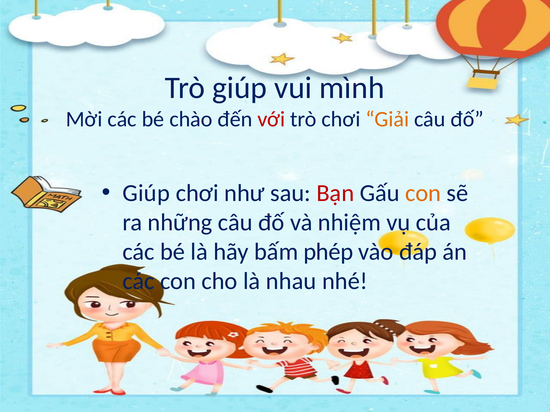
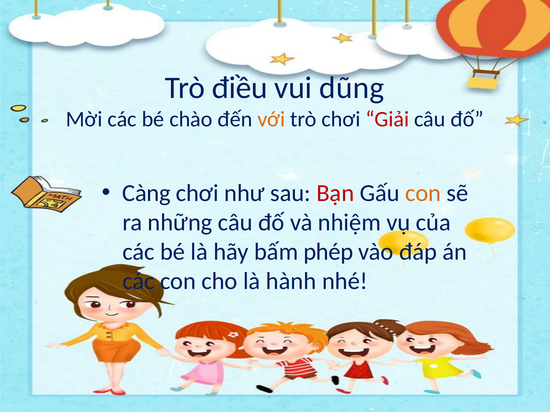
Trò giúp: giúp -> điều (240, 88)
mình: mình -> dũng (352, 88)
với colour: red -> orange (271, 119)
Giải colour: orange -> red (387, 119)
Giúp: Giúp -> Càng (146, 193)
nhau: nhau -> hành (291, 281)
